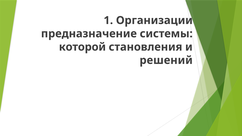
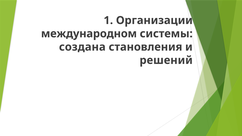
предназначение: предназначение -> международном (89, 34)
которой: которой -> создана (82, 47)
